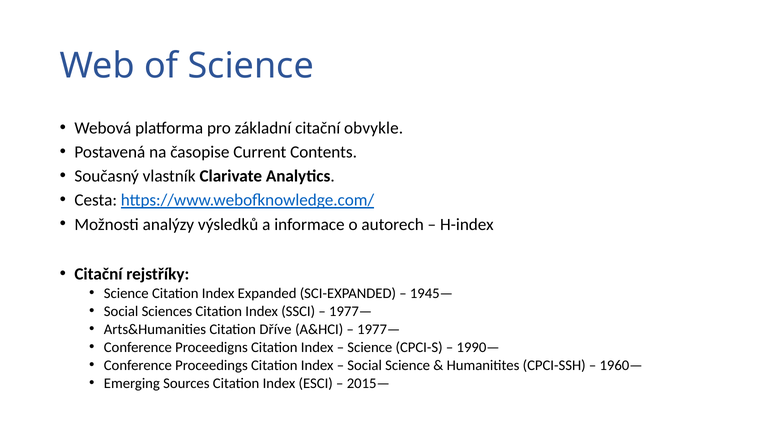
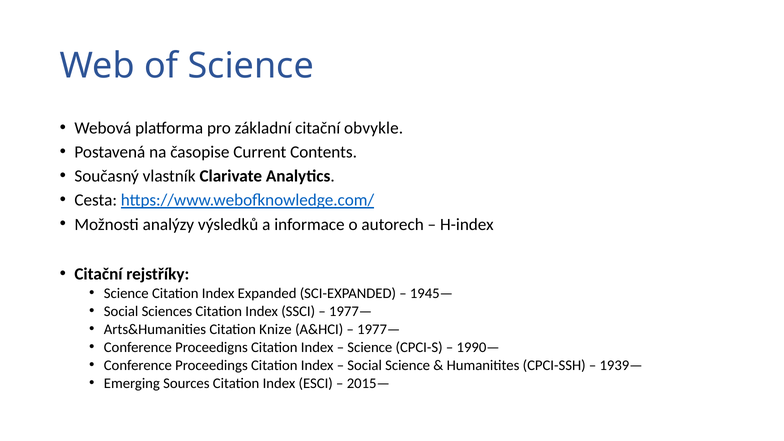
Dříve: Dříve -> Knize (275, 329)
1960—: 1960— -> 1939— (621, 365)
